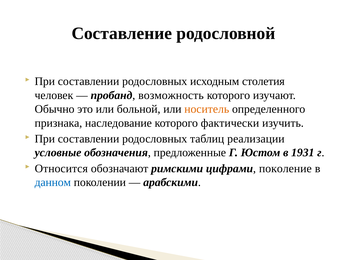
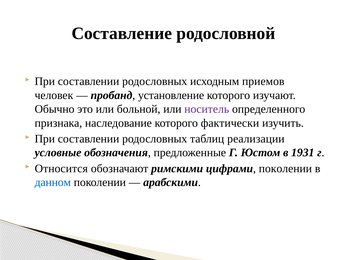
столетия: столетия -> приемов (263, 81)
возможность: возможность -> установление (171, 95)
носитель colour: orange -> purple (207, 109)
цифрами поколение: поколение -> поколении (285, 169)
